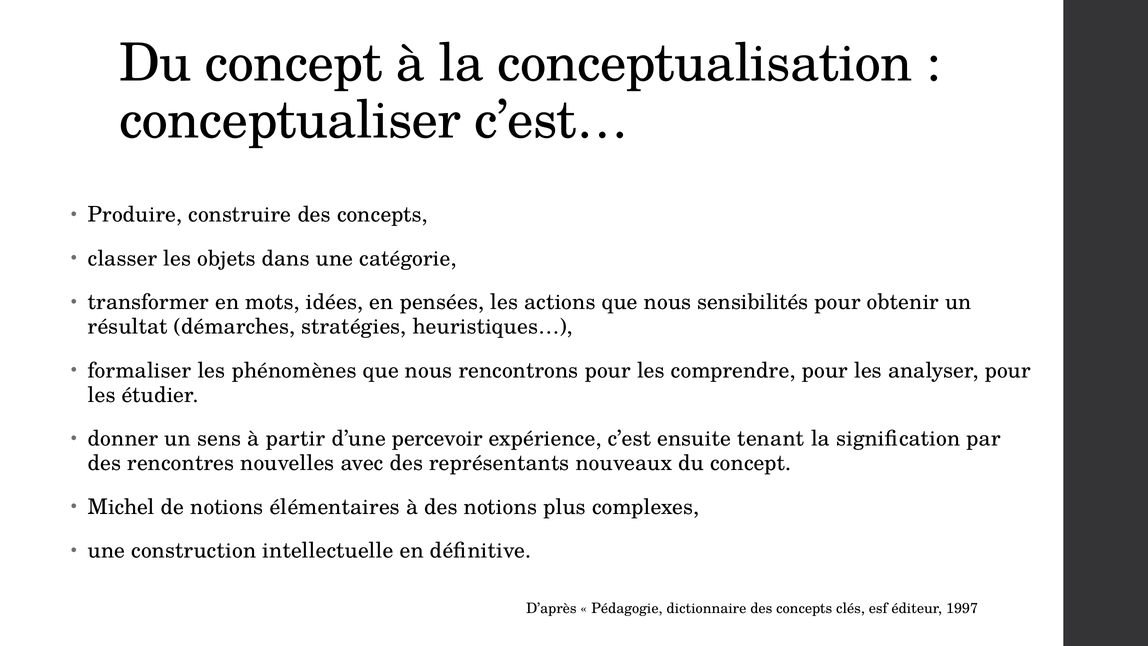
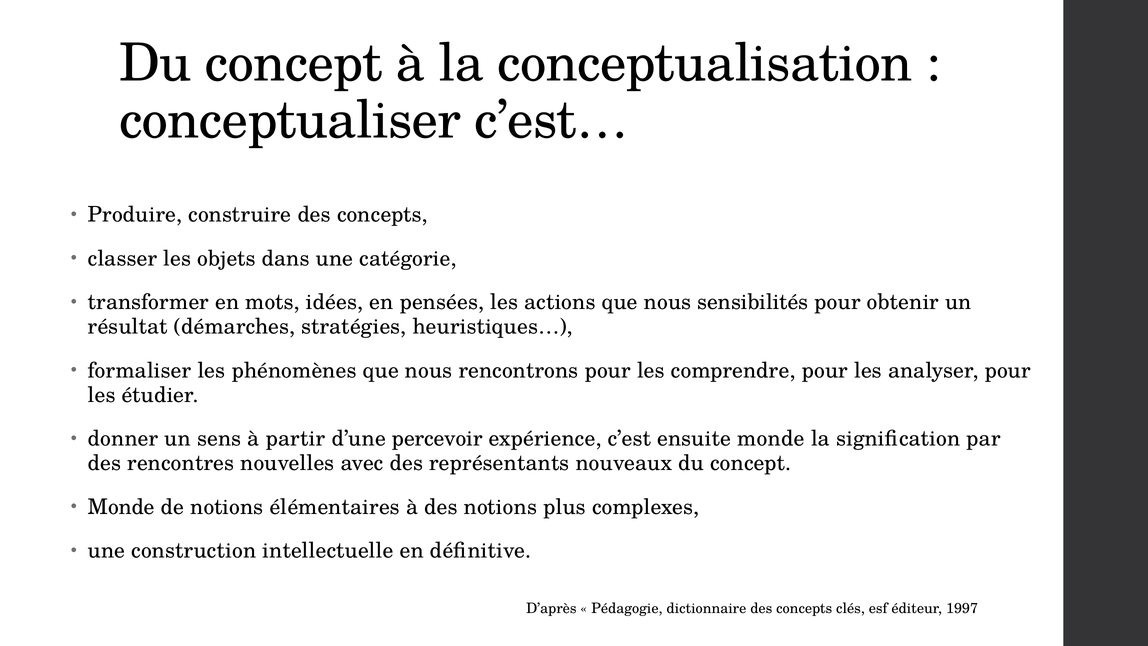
ensuite tenant: tenant -> monde (771, 439)
Michel: Michel -> Monde (121, 507)
